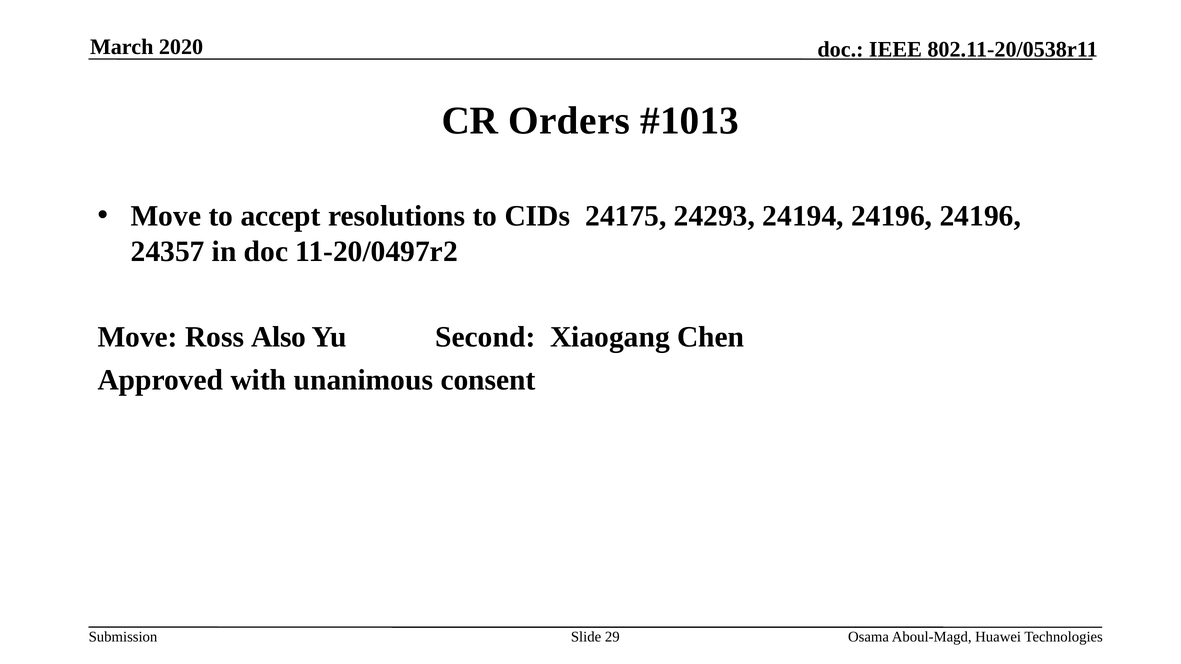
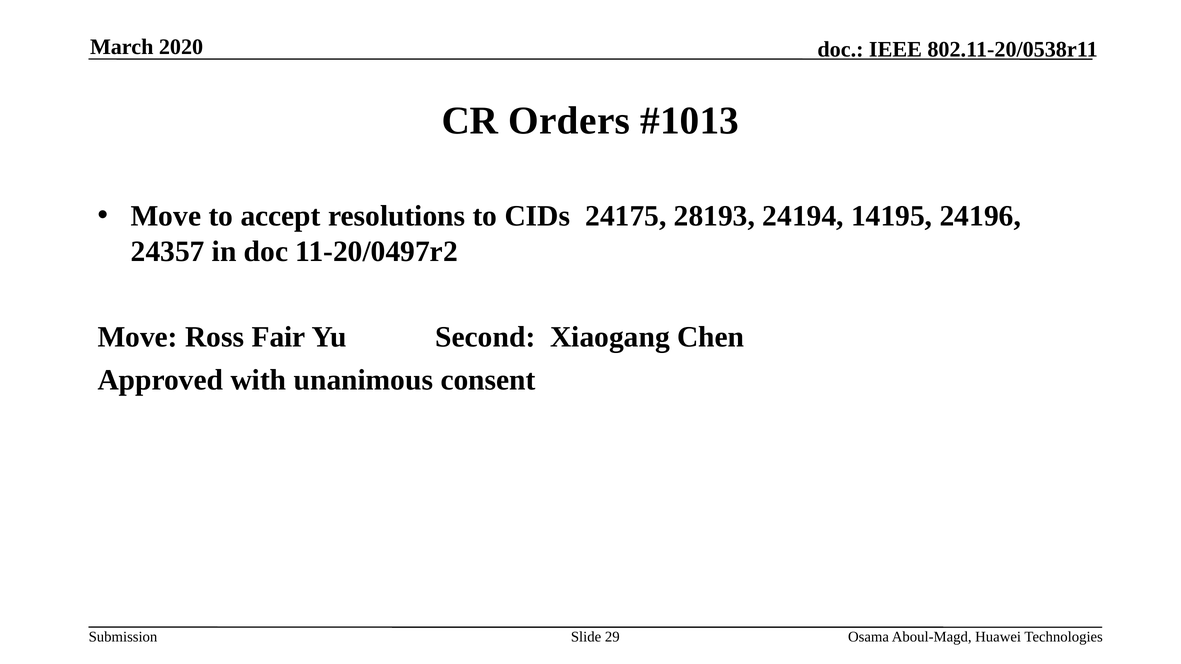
24293: 24293 -> 28193 (714, 216)
24194 24196: 24196 -> 14195 (892, 216)
Also: Also -> Fair (279, 337)
